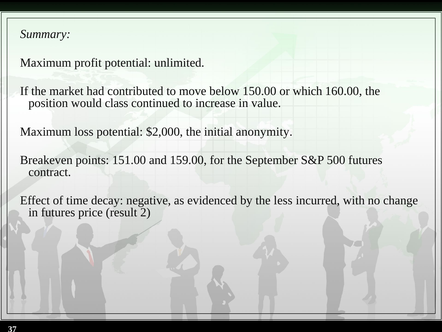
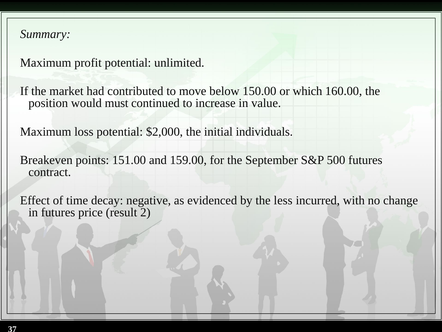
class: class -> must (117, 103)
anonymity: anonymity -> individuals (264, 131)
